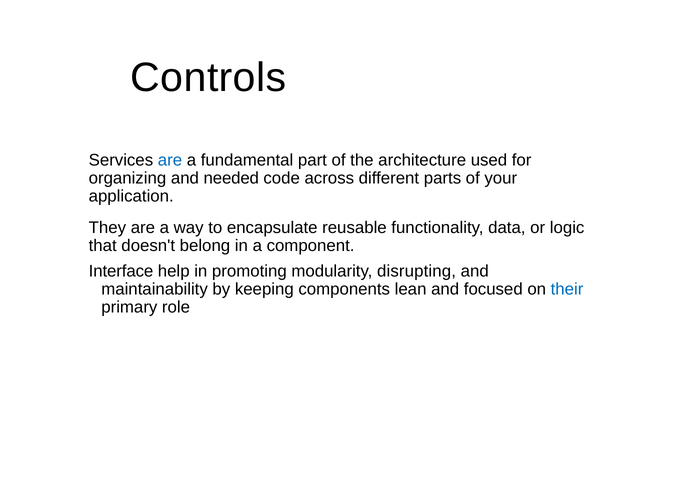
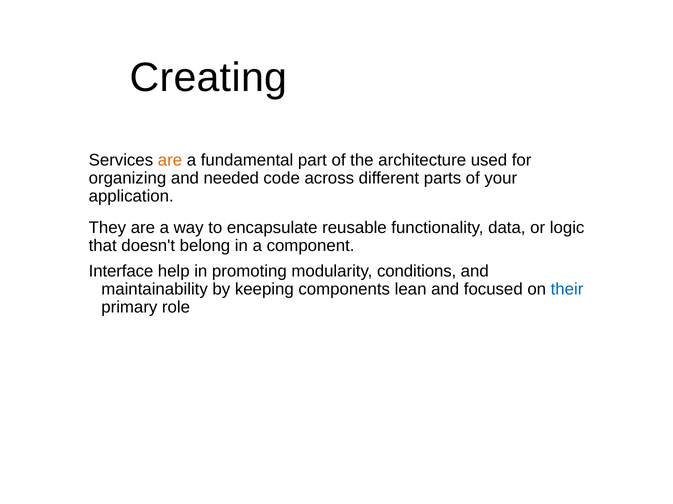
Controls: Controls -> Creating (208, 78)
are colour: blue -> orange (170, 160)
disrupting: disrupting -> conditions (417, 271)
